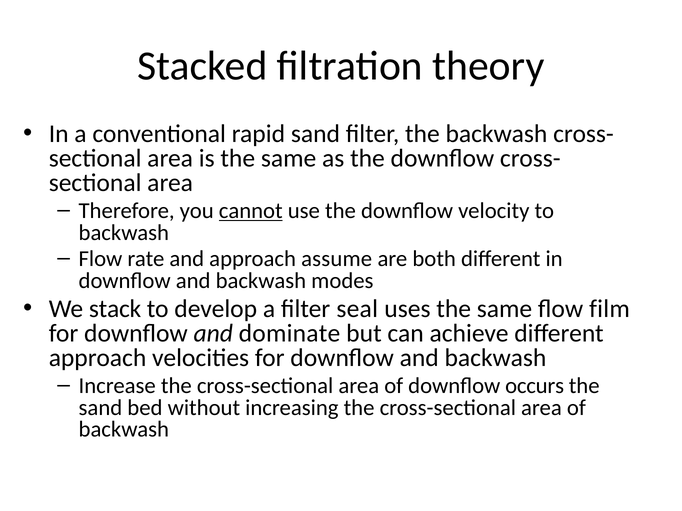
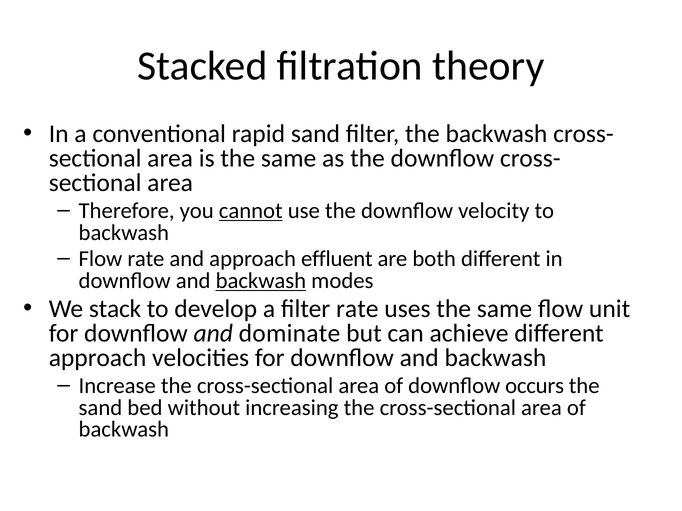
assume: assume -> effluent (337, 259)
backwash underline: none -> present (261, 281)
filter seal: seal -> rate (357, 309)
film: film -> unit (610, 309)
